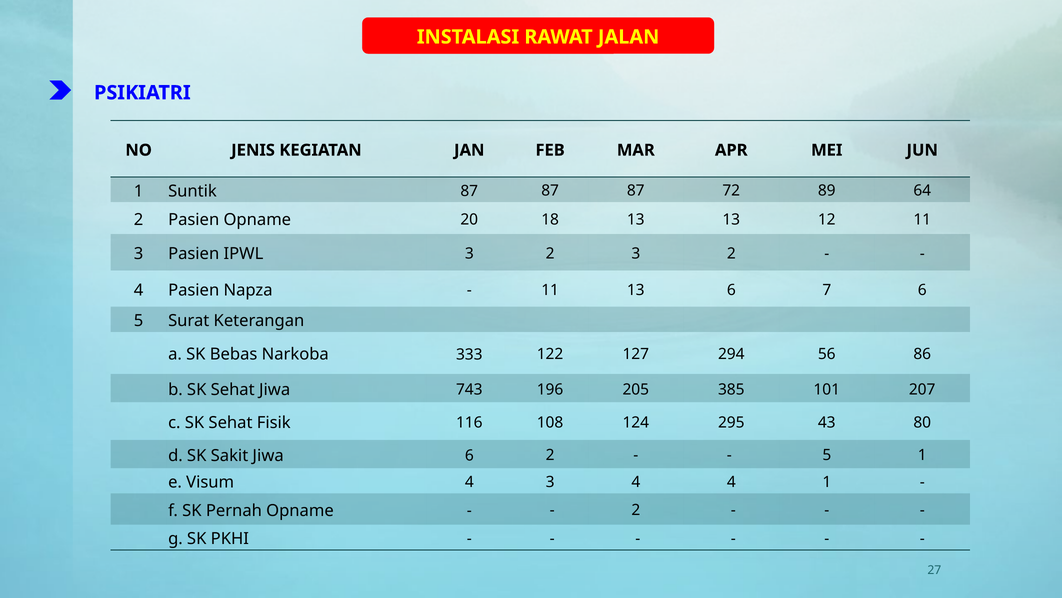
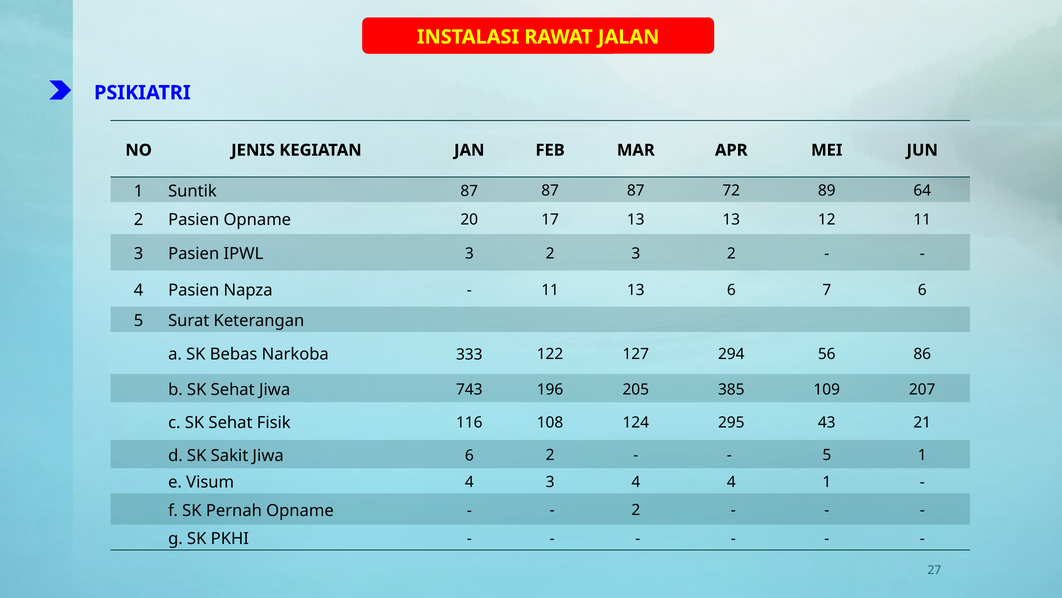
18: 18 -> 17 (550, 219)
101: 101 -> 109 (827, 389)
80: 80 -> 21 (922, 422)
